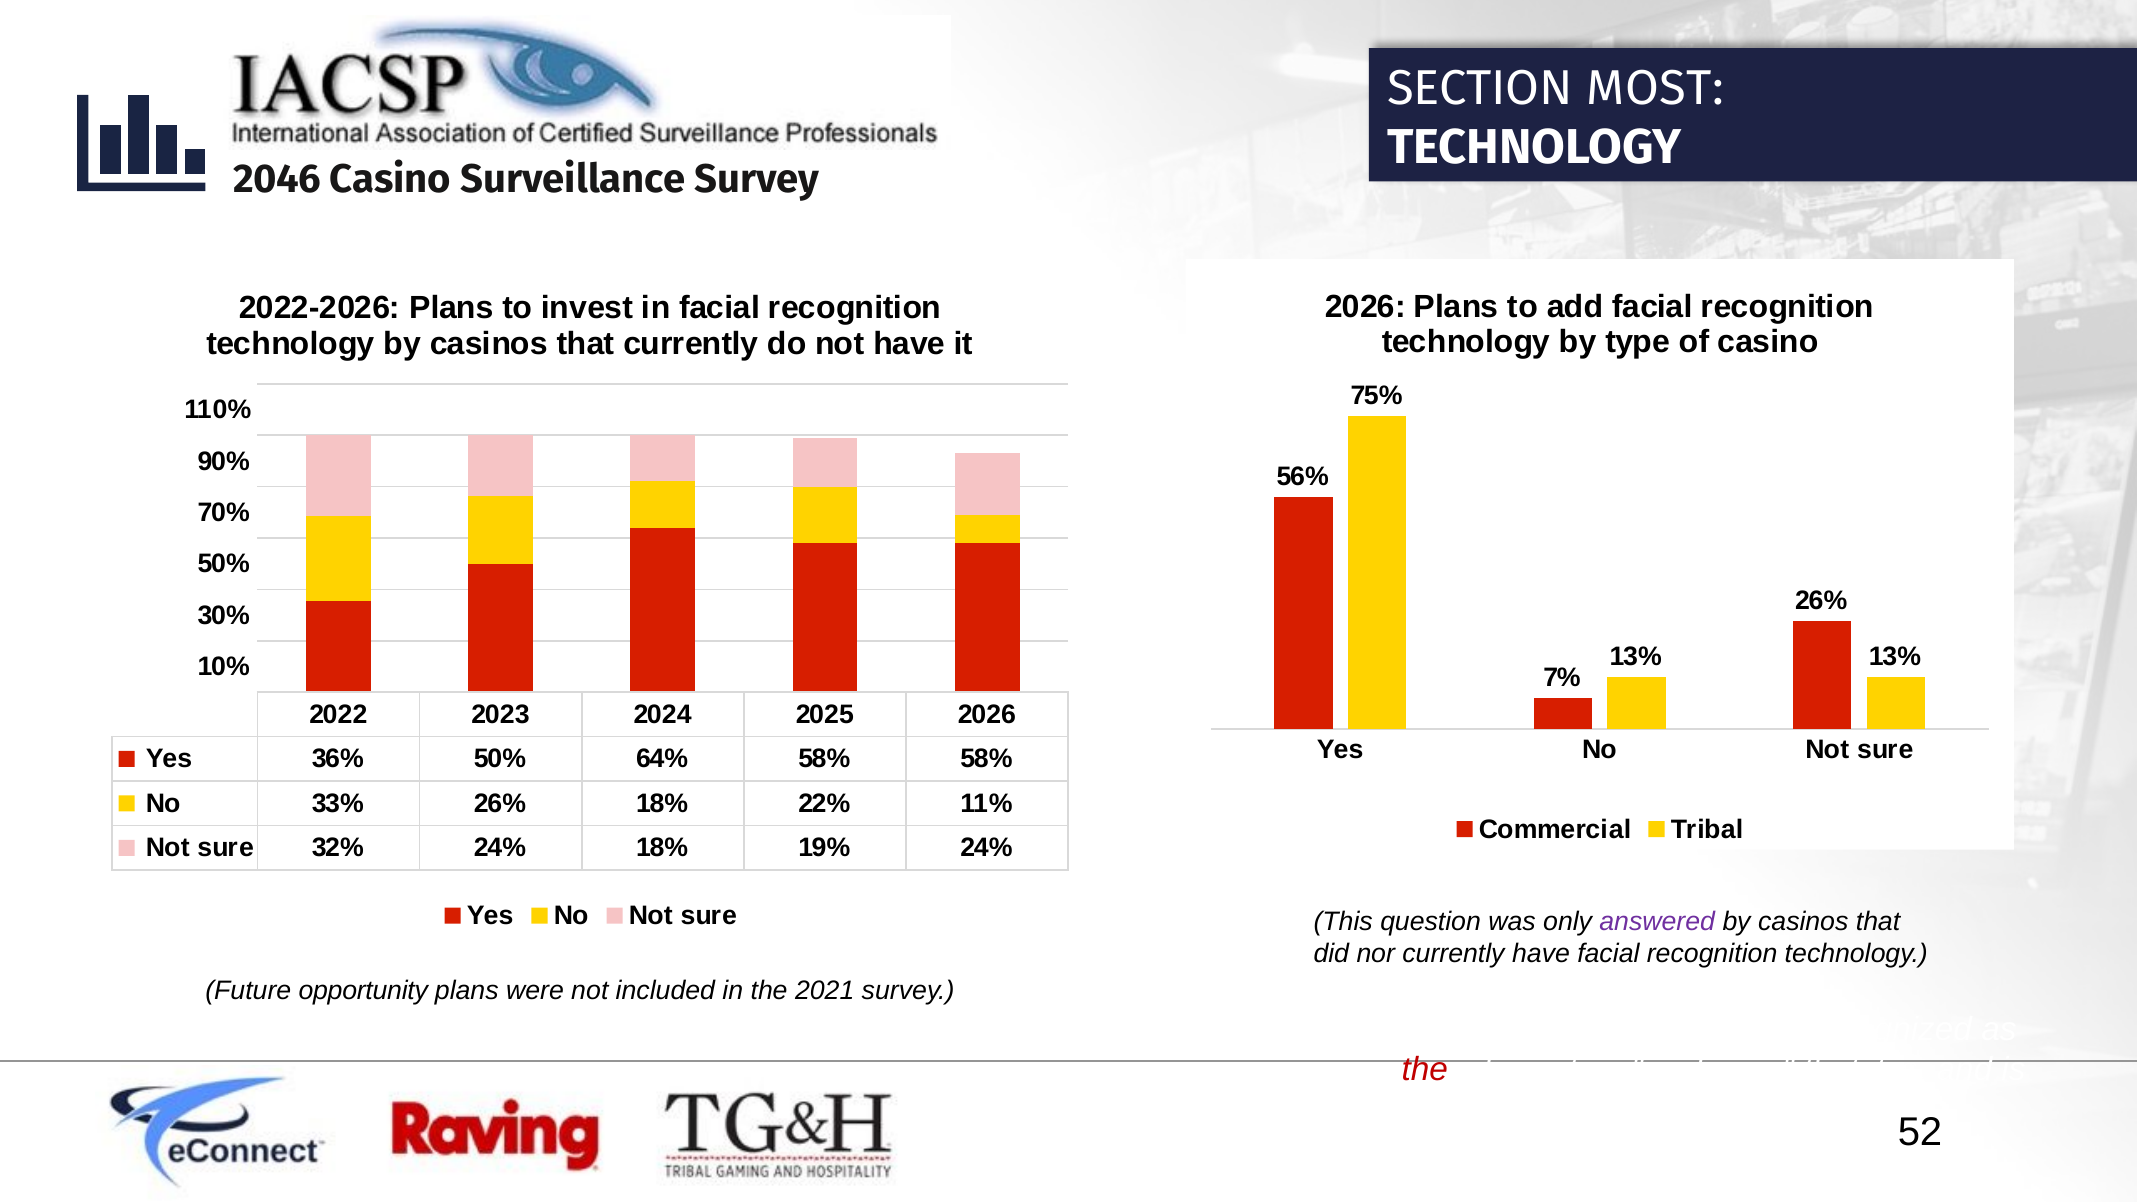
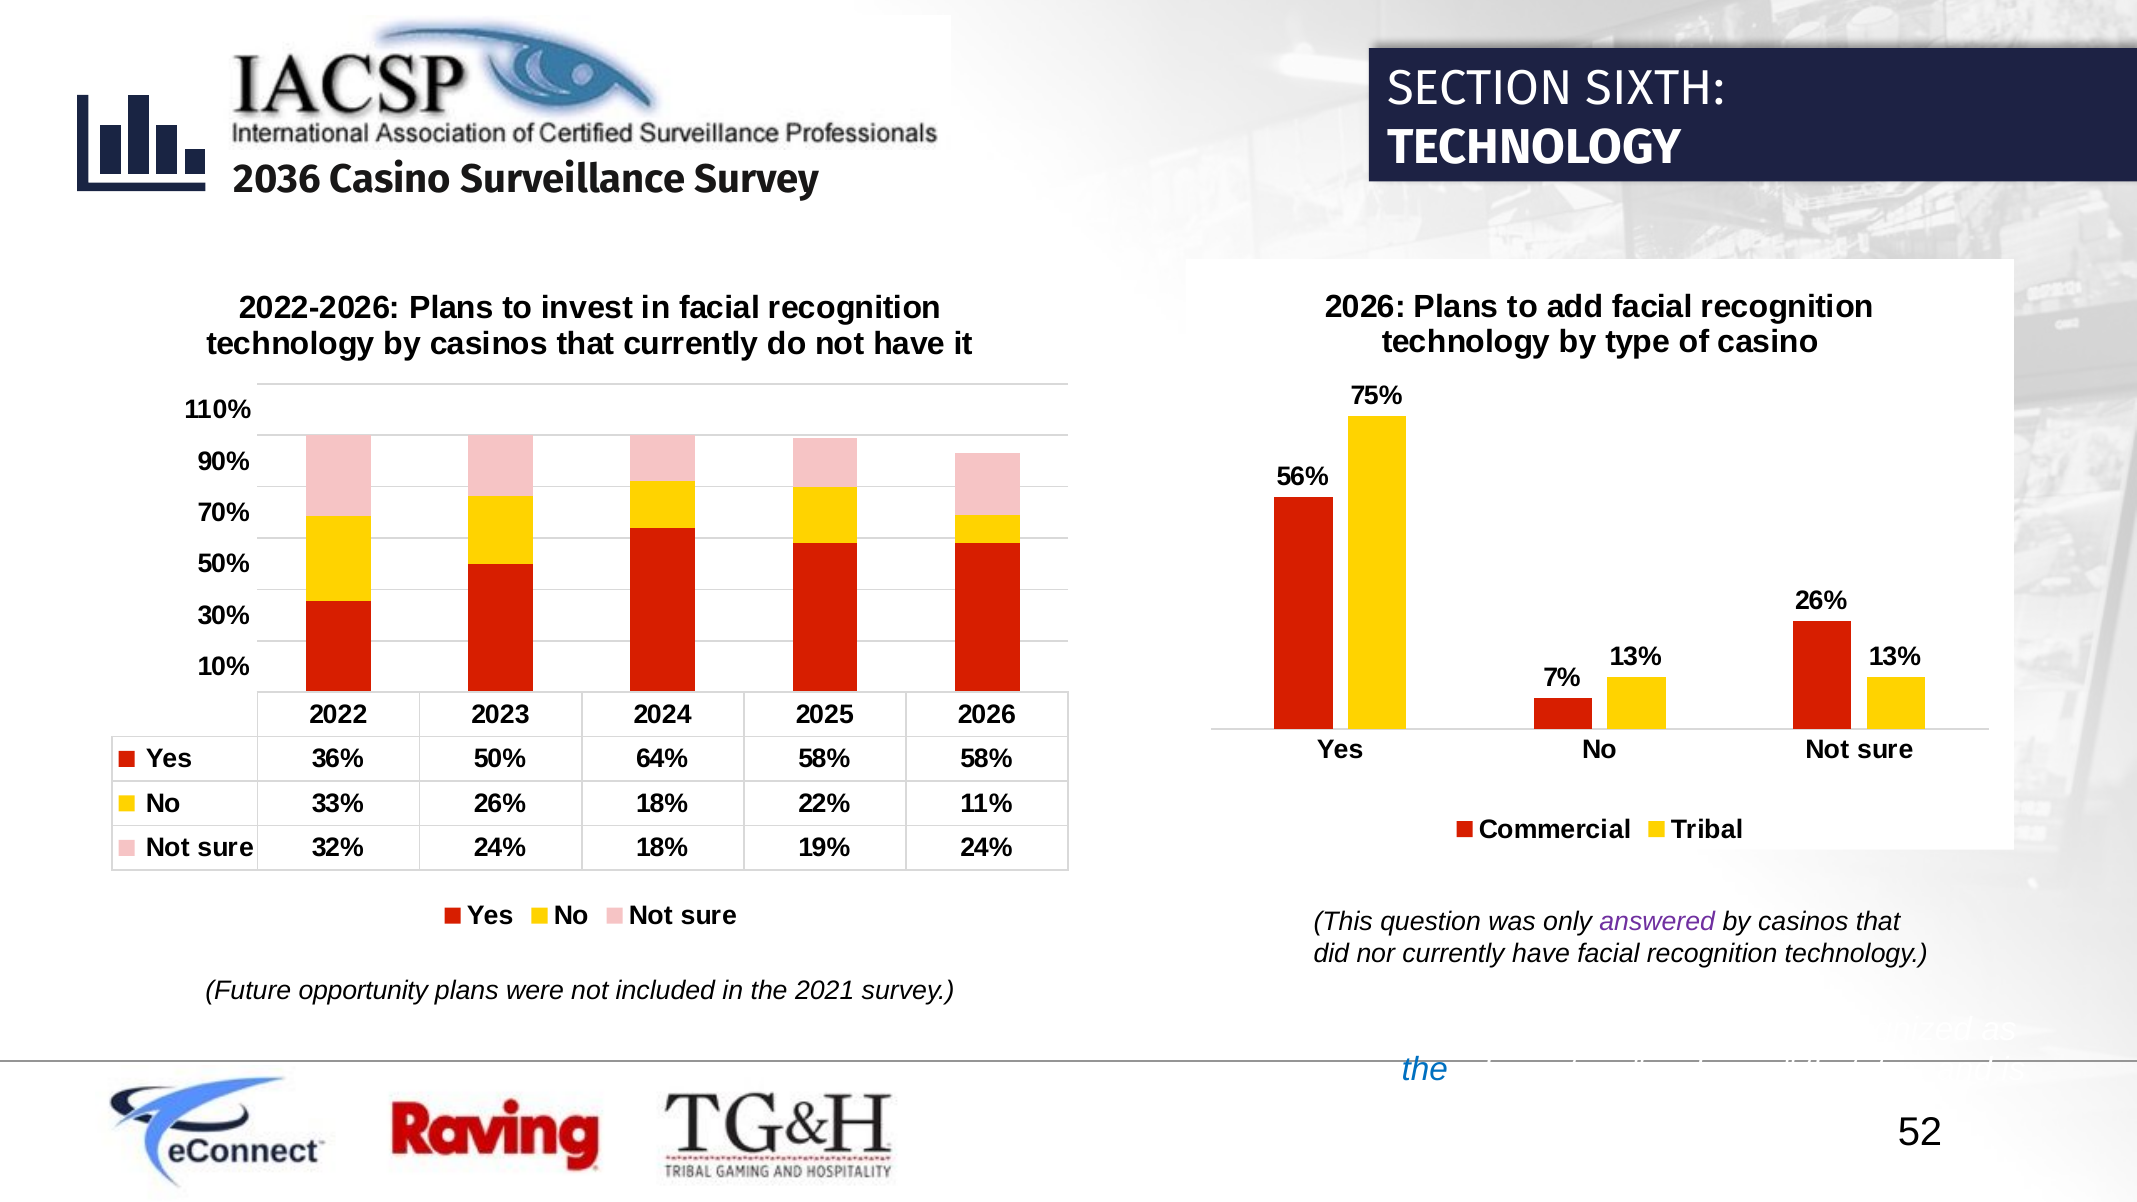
MOST: MOST -> SIXTH (1656, 89)
2046: 2046 -> 2036 (277, 179)
the colour: red -> blue (1425, 1070)
